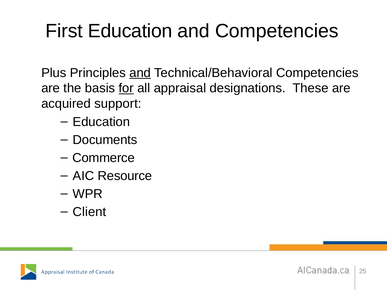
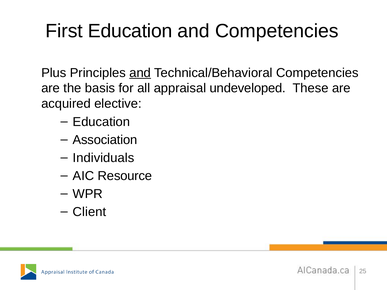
for underline: present -> none (126, 88)
designations: designations -> undeveloped (248, 88)
support: support -> elective (118, 104)
Documents: Documents -> Association (105, 140)
Commerce: Commerce -> Individuals (103, 158)
